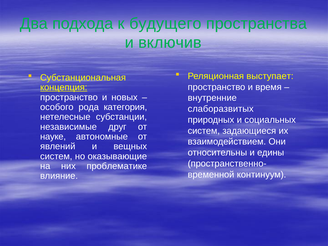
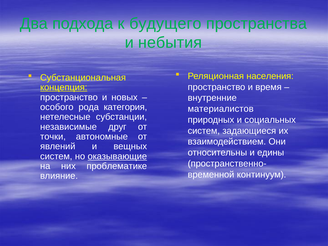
включив: включив -> небытия (170, 43)
выступает: выступает -> населения (270, 76)
слаборазвитых: слаборазвитых -> материалистов (221, 109)
науке: науке -> точки (53, 137)
оказывающие underline: none -> present (117, 156)
